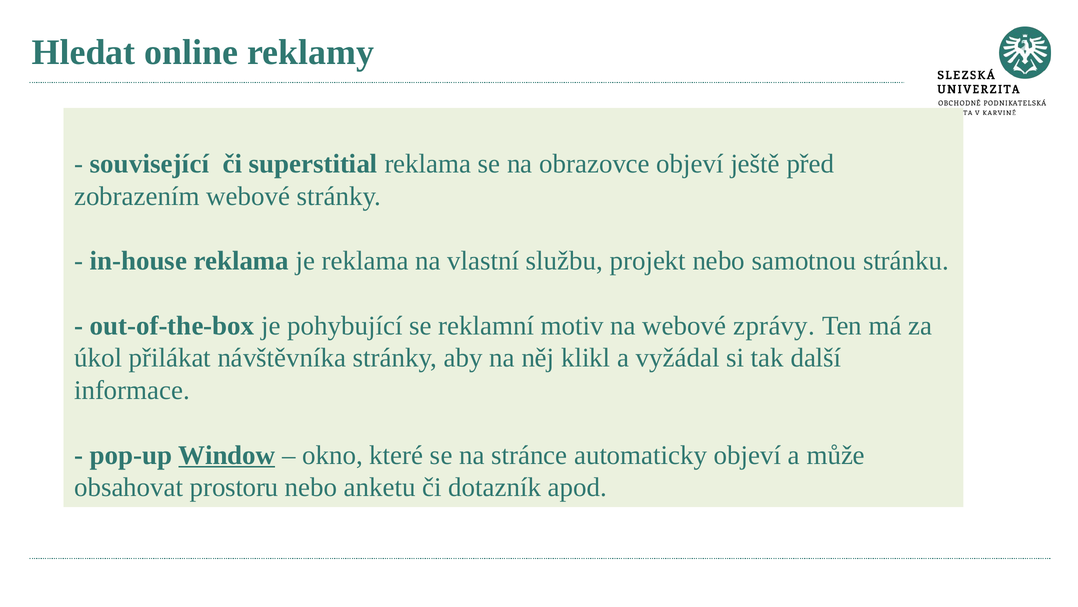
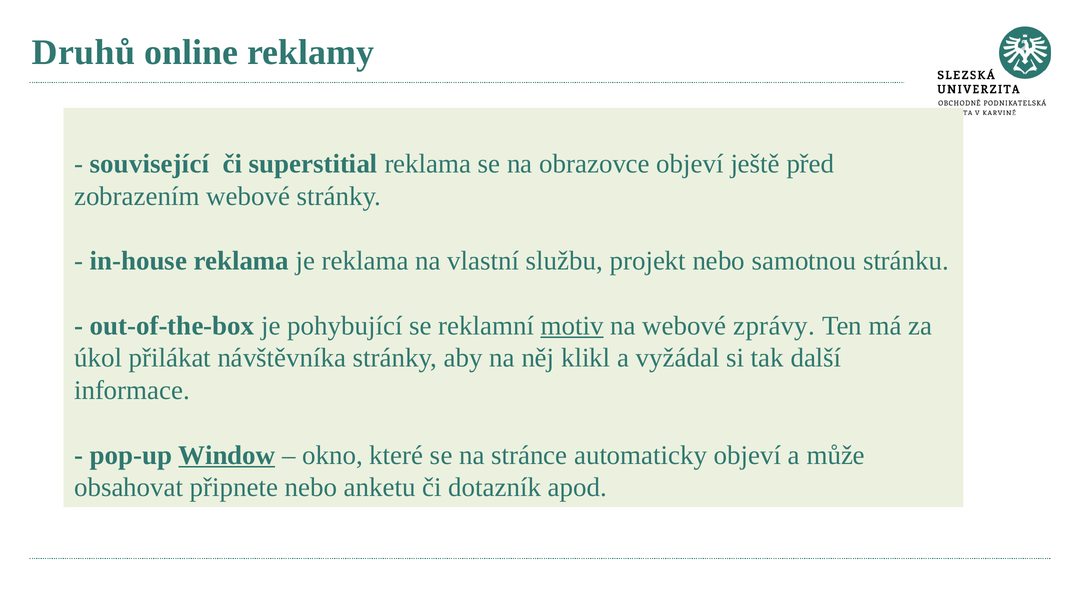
Hledat: Hledat -> Druhů (83, 52)
motiv underline: none -> present (572, 325)
prostoru: prostoru -> připnete (234, 487)
